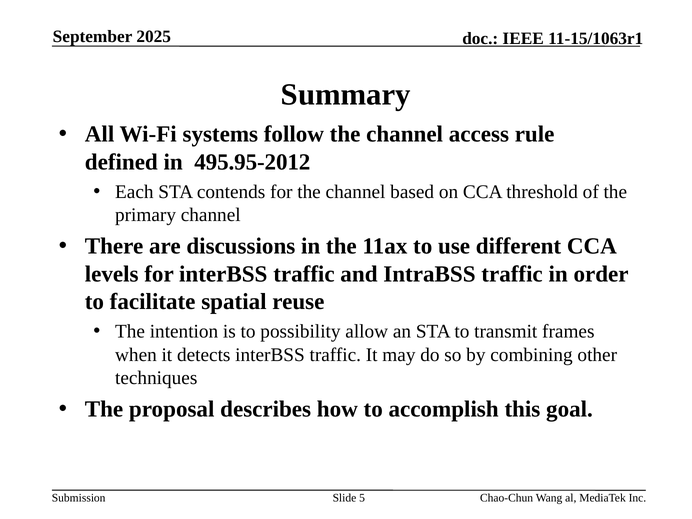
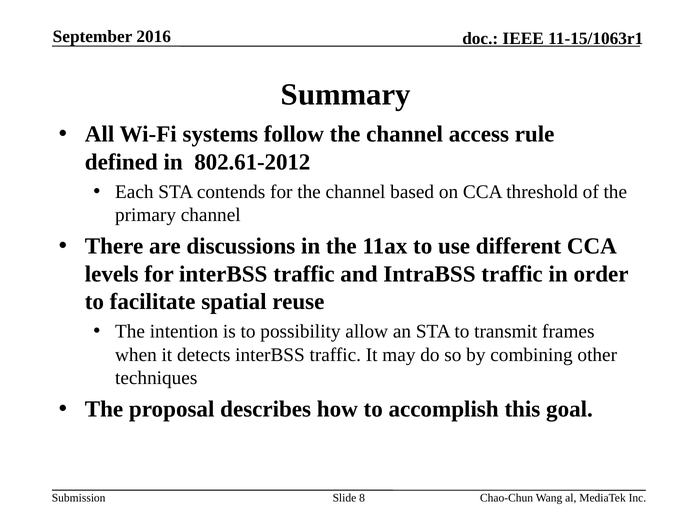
2025: 2025 -> 2016 (154, 37)
495.95-2012: 495.95-2012 -> 802.61-2012 (252, 162)
5: 5 -> 8 (362, 498)
